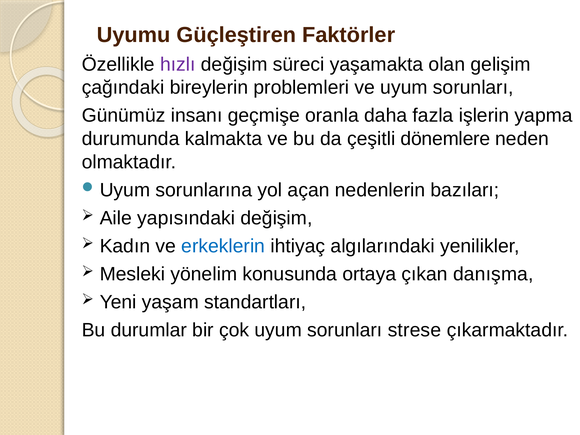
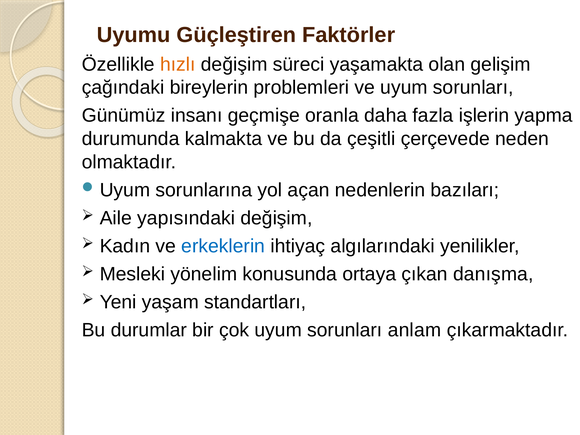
hızlı colour: purple -> orange (178, 64)
dönemlere: dönemlere -> çerçevede (445, 139)
strese: strese -> anlam (414, 330)
